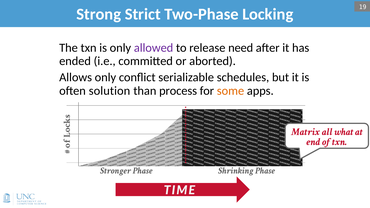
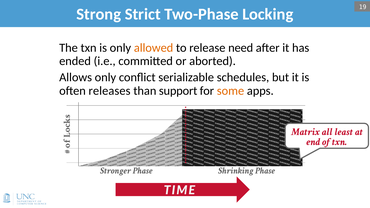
allowed colour: purple -> orange (154, 48)
solution: solution -> releases (110, 91)
process: process -> support (178, 91)
what: what -> least (344, 132)
